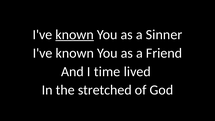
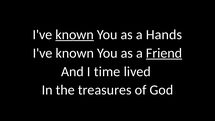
Sinner: Sinner -> Hands (164, 35)
Friend underline: none -> present (164, 53)
stretched: stretched -> treasures (105, 90)
